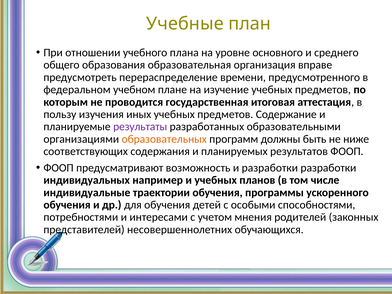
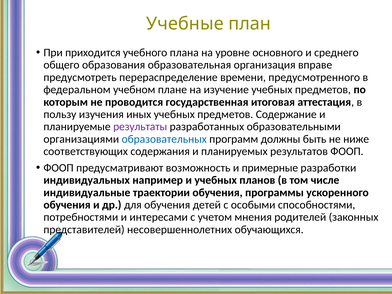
отношении: отношении -> приходится (93, 53)
образовательных colour: orange -> blue (164, 139)
и разработки: разработки -> примерные (270, 168)
